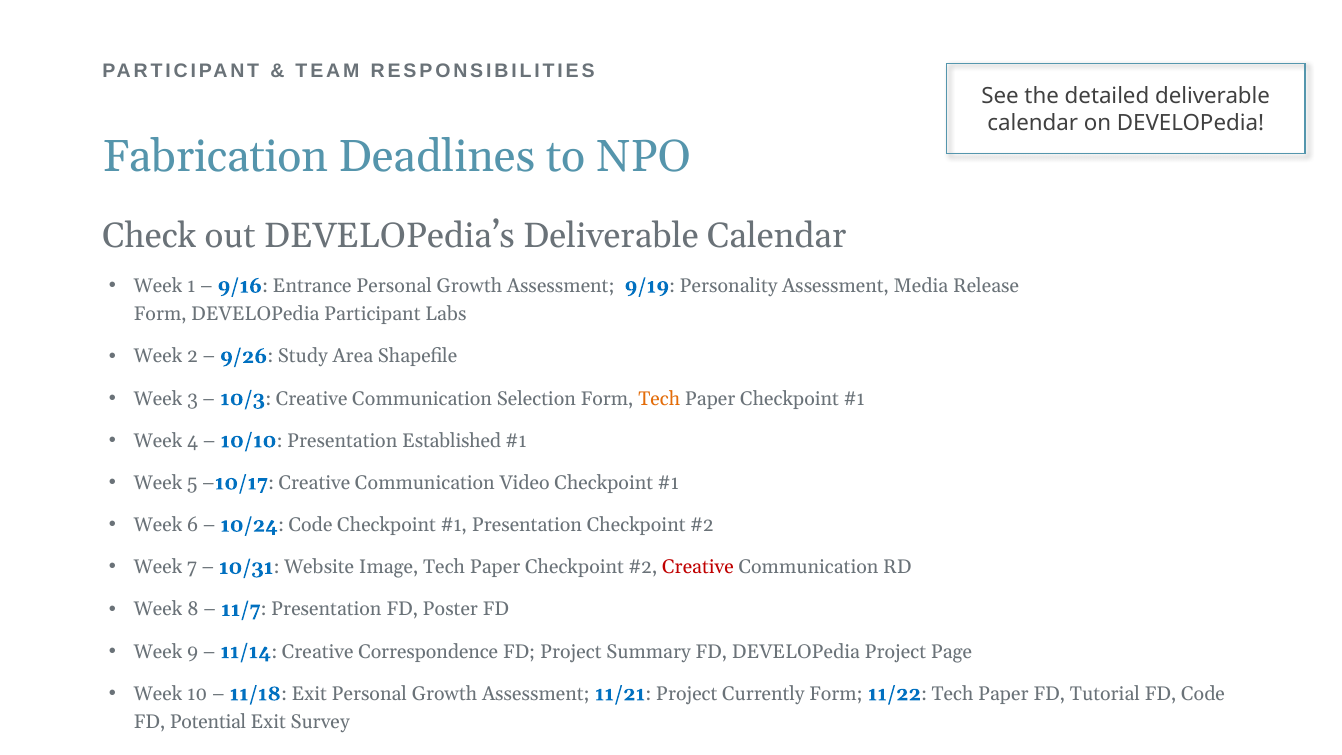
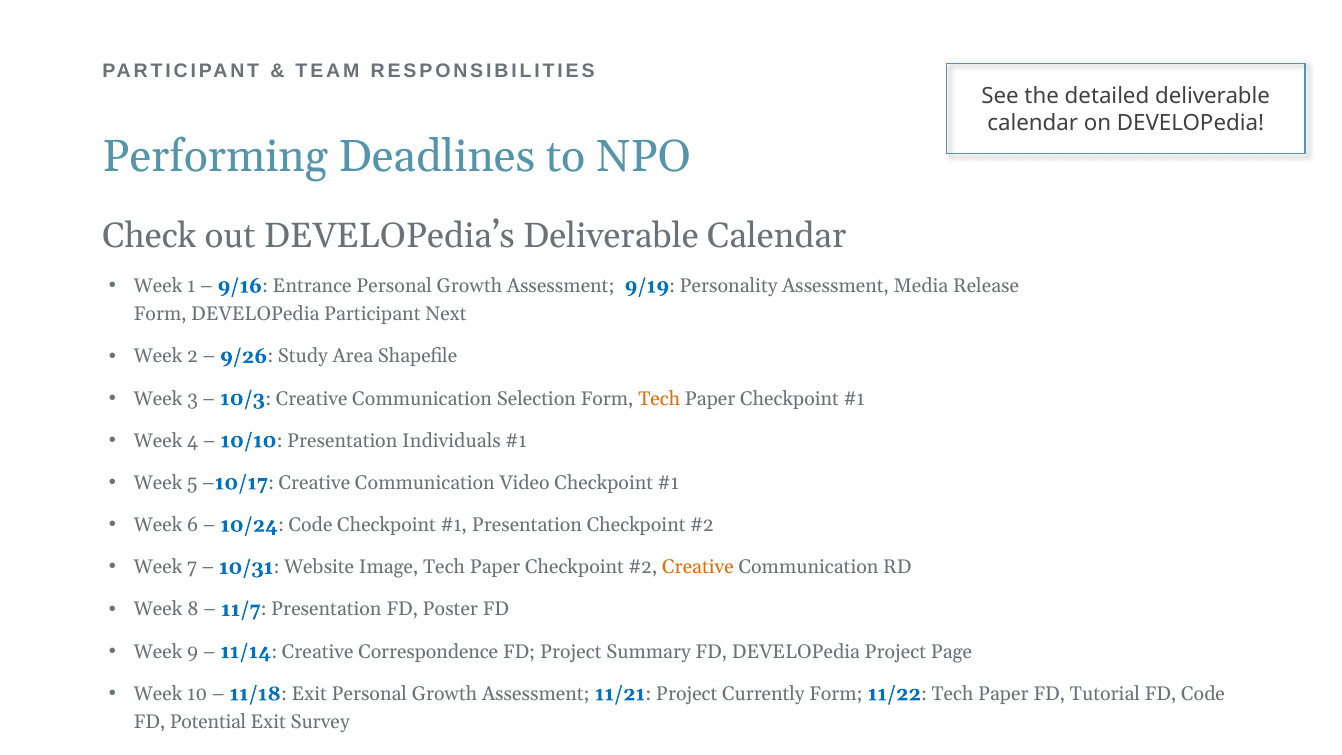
Fabrication: Fabrication -> Performing (215, 157)
Labs: Labs -> Next (446, 314)
Established: Established -> Individuals (452, 441)
Creative colour: red -> orange (698, 567)
